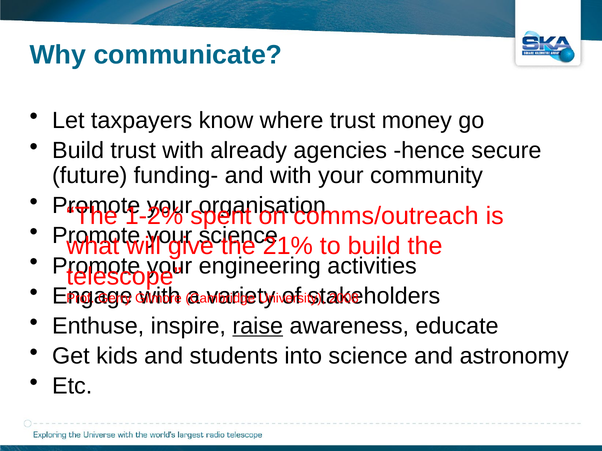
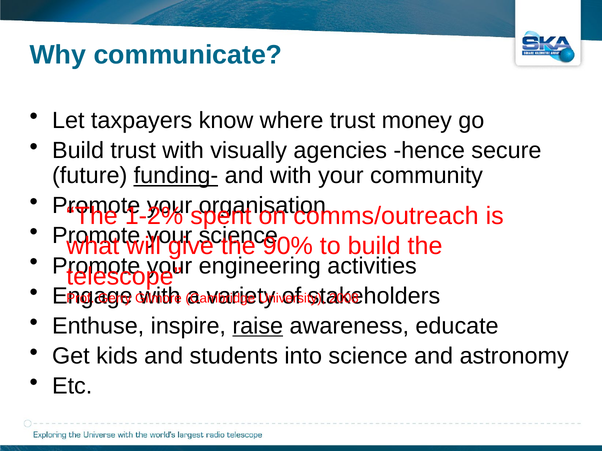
already: already -> visually (249, 151)
funding- underline: none -> present (176, 176)
21%: 21% -> 90% (288, 246)
